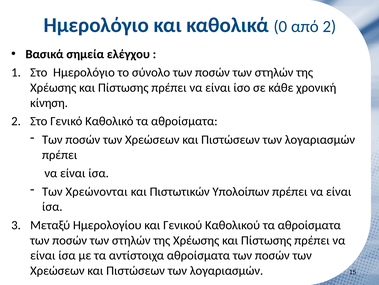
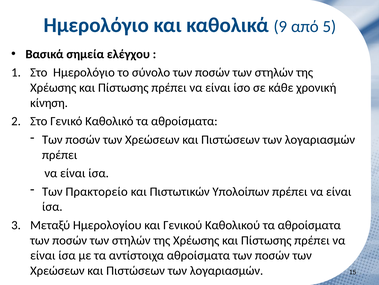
0: 0 -> 9 (280, 27)
από 2: 2 -> 5 (329, 27)
Χρεώνονται: Χρεώνονται -> Πρακτορείο (97, 191)
